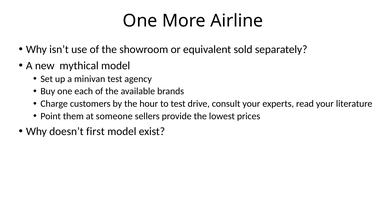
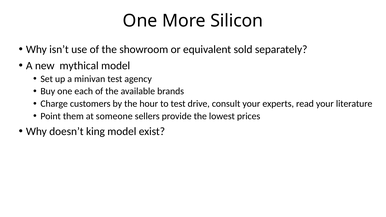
Airline: Airline -> Silicon (237, 21)
first: first -> king (95, 131)
